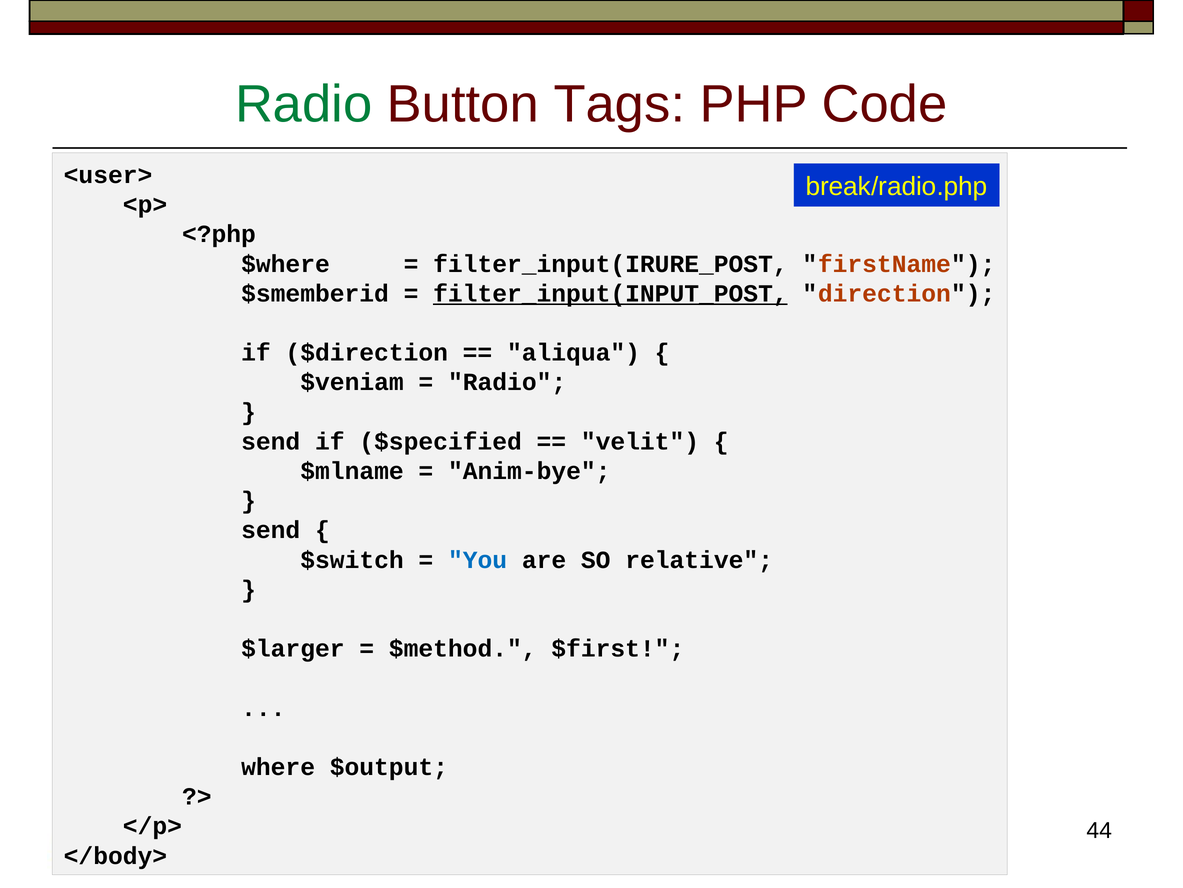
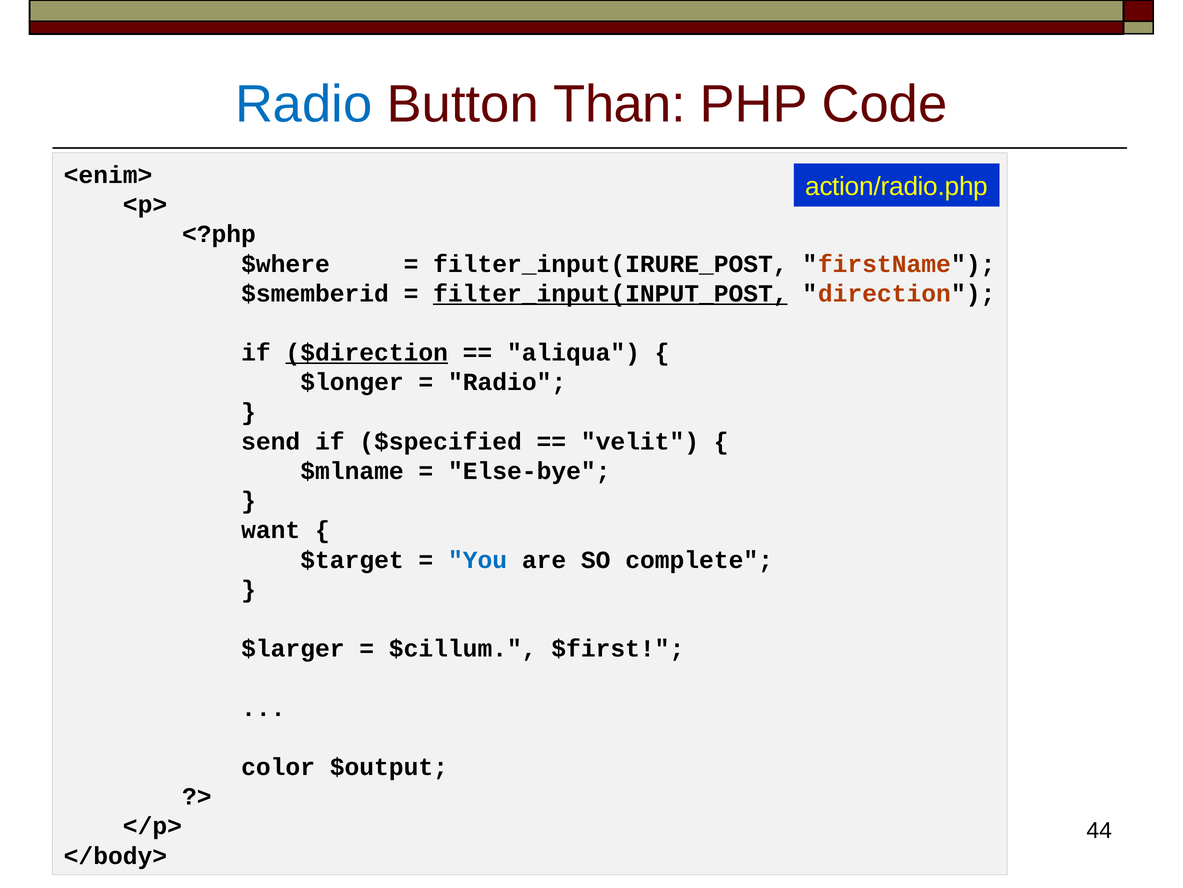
Radio colour: green -> blue (304, 104)
Tags: Tags -> Than (620, 104)
<user>: <user> -> <enim> (108, 175)
break/radio.php: break/radio.php -> action/radio.php (897, 187)
$direction underline: none -> present (367, 352)
$veniam: $veniam -> $longer (352, 382)
Anim-bye: Anim-bye -> Else-bye (529, 471)
send: send -> want (271, 530)
$switch: $switch -> $target (352, 559)
relative: relative -> complete (699, 559)
$method: $method -> $cillum (463, 648)
where: where -> color (278, 766)
